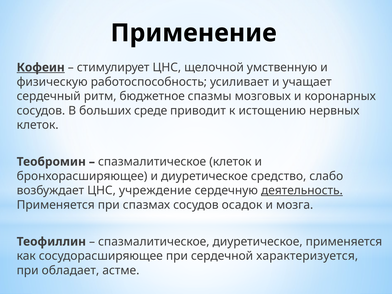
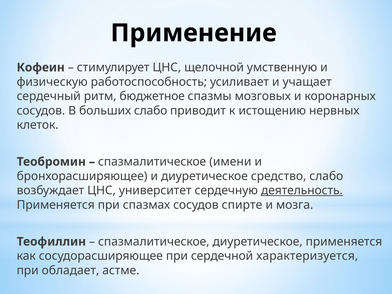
Кофеин underline: present -> none (41, 67)
больших среде: среде -> слабо (151, 111)
спазмалитическое клеток: клеток -> имени (230, 162)
учреждение: учреждение -> университет (155, 190)
осадок: осадок -> спирте (242, 205)
